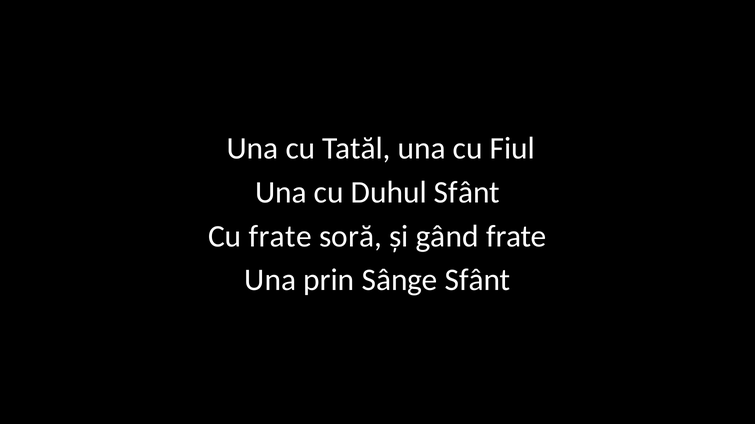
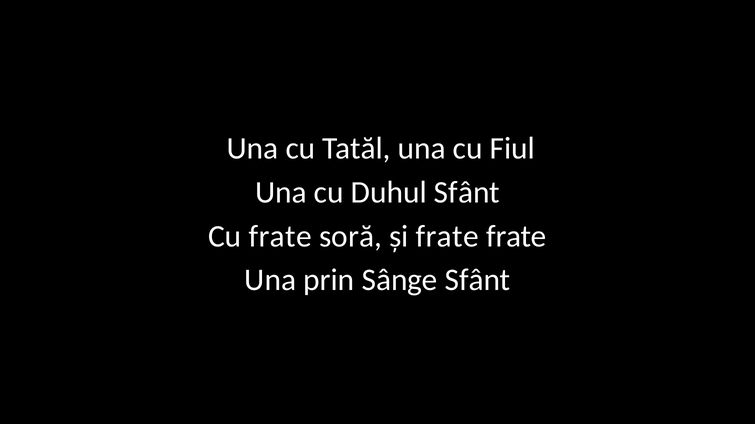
și gând: gând -> frate (447, 237)
